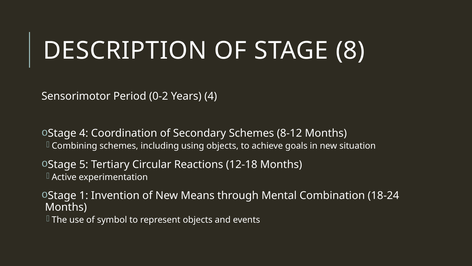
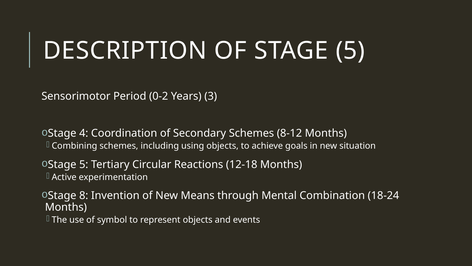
OF STAGE 8: 8 -> 5 (350, 51)
Years 4: 4 -> 3 (211, 96)
1: 1 -> 8 (84, 195)
